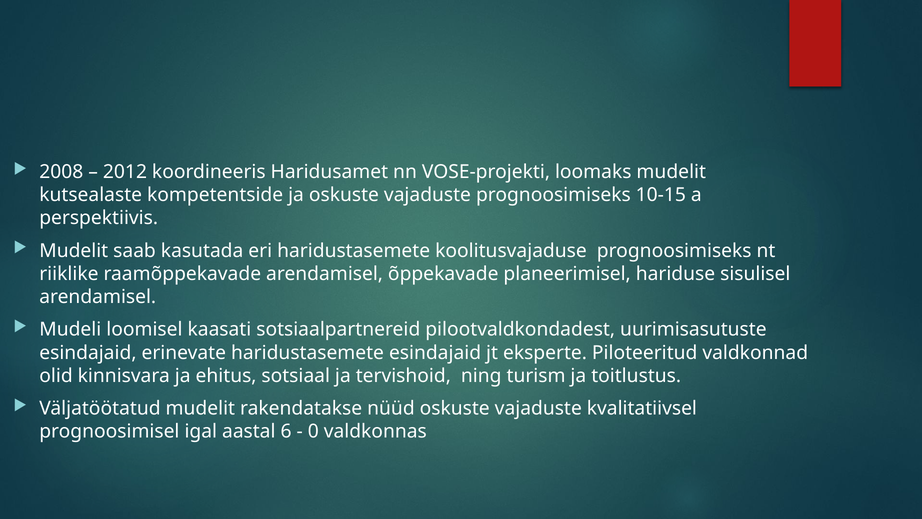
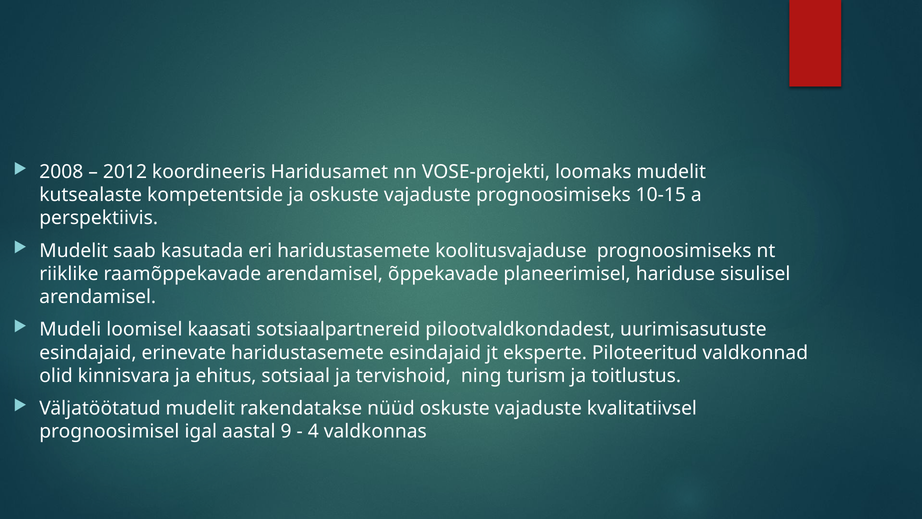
6: 6 -> 9 (286, 431)
0: 0 -> 4 (313, 431)
